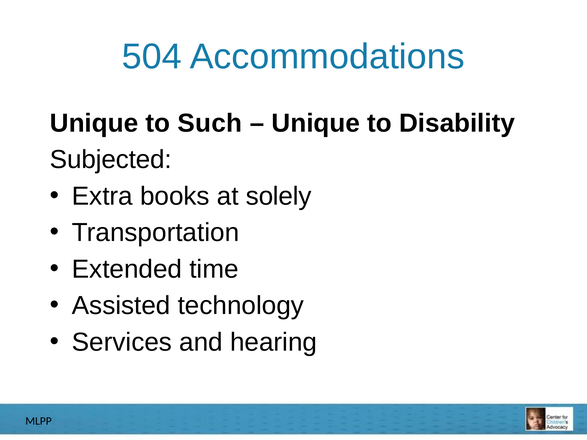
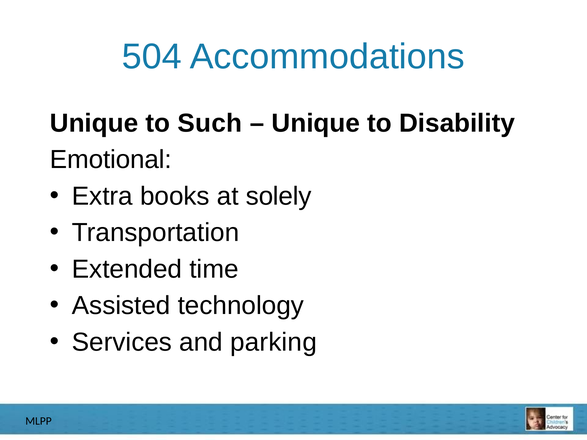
Subjected: Subjected -> Emotional (111, 160)
hearing: hearing -> parking (273, 342)
